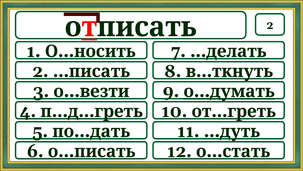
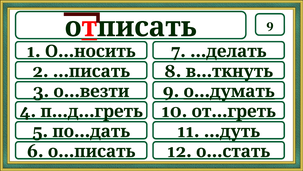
2: 2 -> 9 (270, 25)
